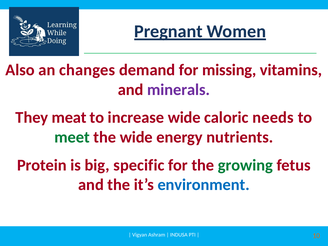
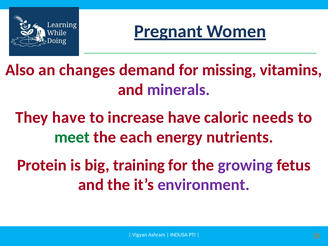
They meat: meat -> have (69, 118)
increase wide: wide -> have (184, 118)
the wide: wide -> each (136, 137)
specific: specific -> training (139, 165)
growing colour: green -> purple (245, 165)
environment colour: blue -> purple (204, 185)
